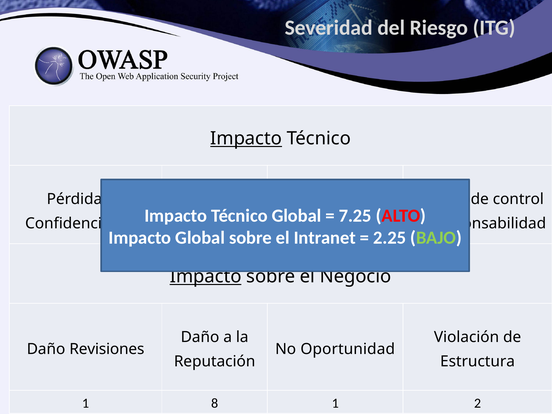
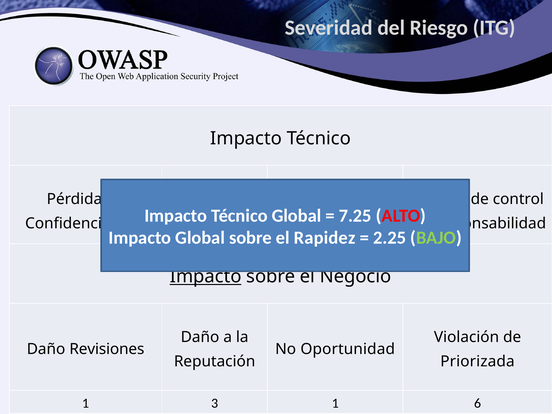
Impacto underline: present -> none (246, 139)
Intranet: Intranet -> Rapidez (325, 238)
Estructura: Estructura -> Priorizada (477, 361)
1 8: 8 -> 3 (215, 403)
2: 2 -> 6 (478, 403)
